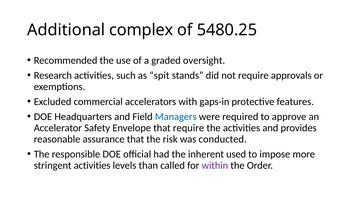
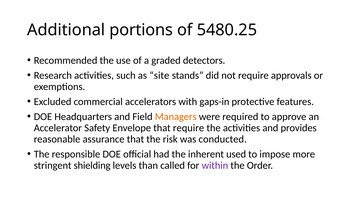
complex: complex -> portions (141, 30)
oversight: oversight -> detectors (204, 60)
spit: spit -> site (159, 75)
Managers colour: blue -> orange (176, 116)
stringent activities: activities -> shielding (92, 165)
